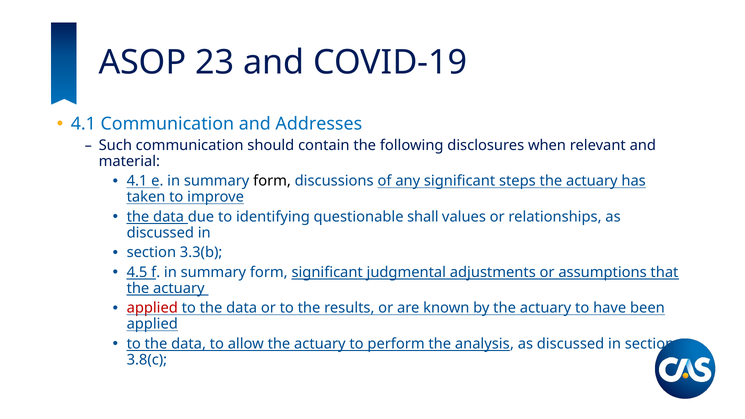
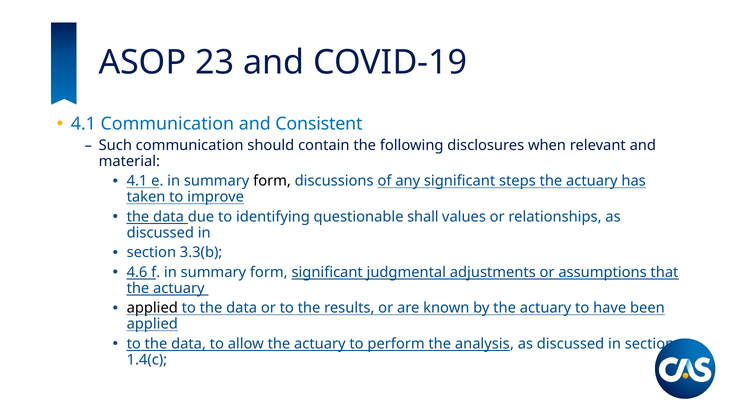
Addresses: Addresses -> Consistent (319, 124)
4.5: 4.5 -> 4.6 (137, 272)
applied colour: red -> black (152, 308)
3.8(c: 3.8(c -> 1.4(c (147, 360)
